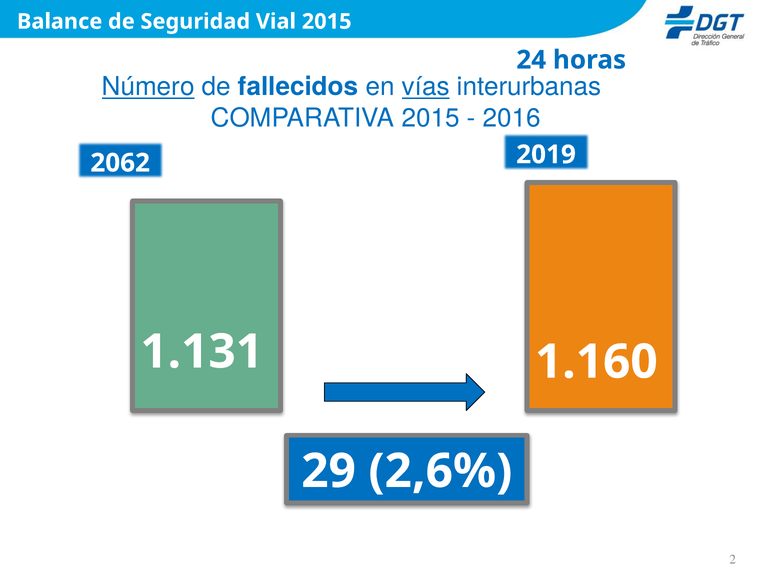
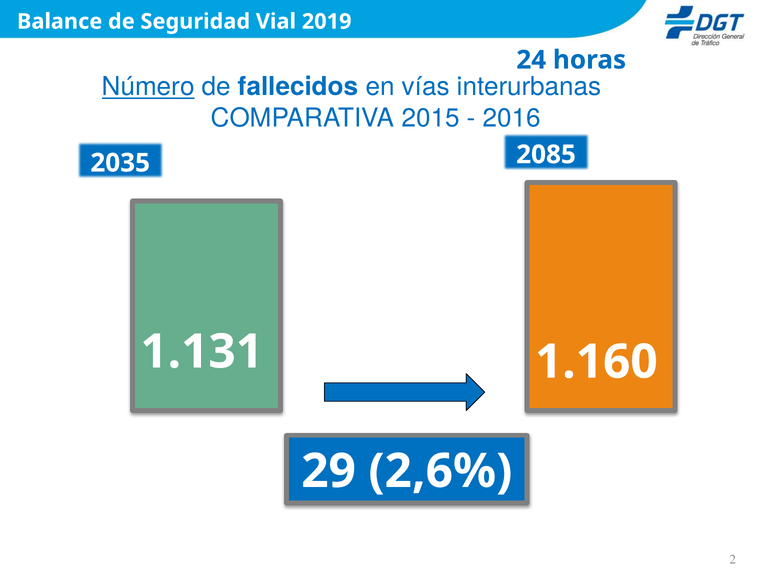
Vial 2015: 2015 -> 2019 (327, 22)
vías underline: present -> none (426, 87)
2019: 2019 -> 2085 (546, 155)
2062: 2062 -> 2035 (120, 163)
